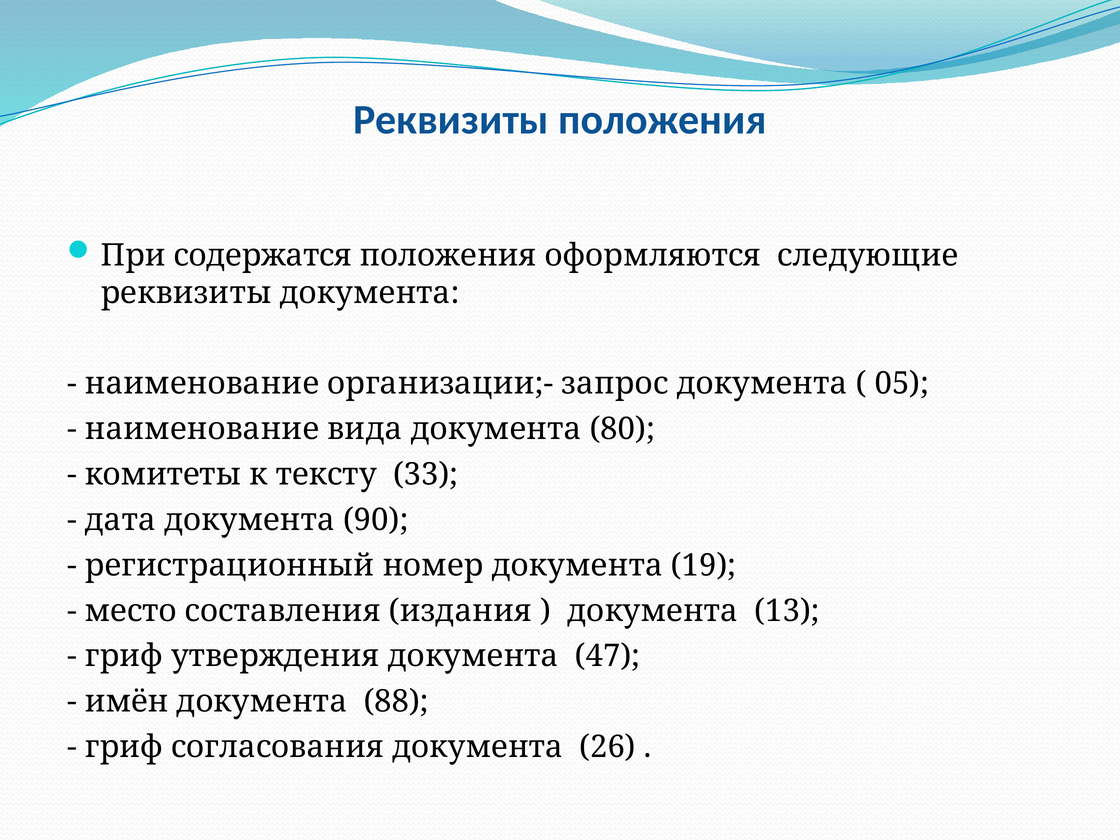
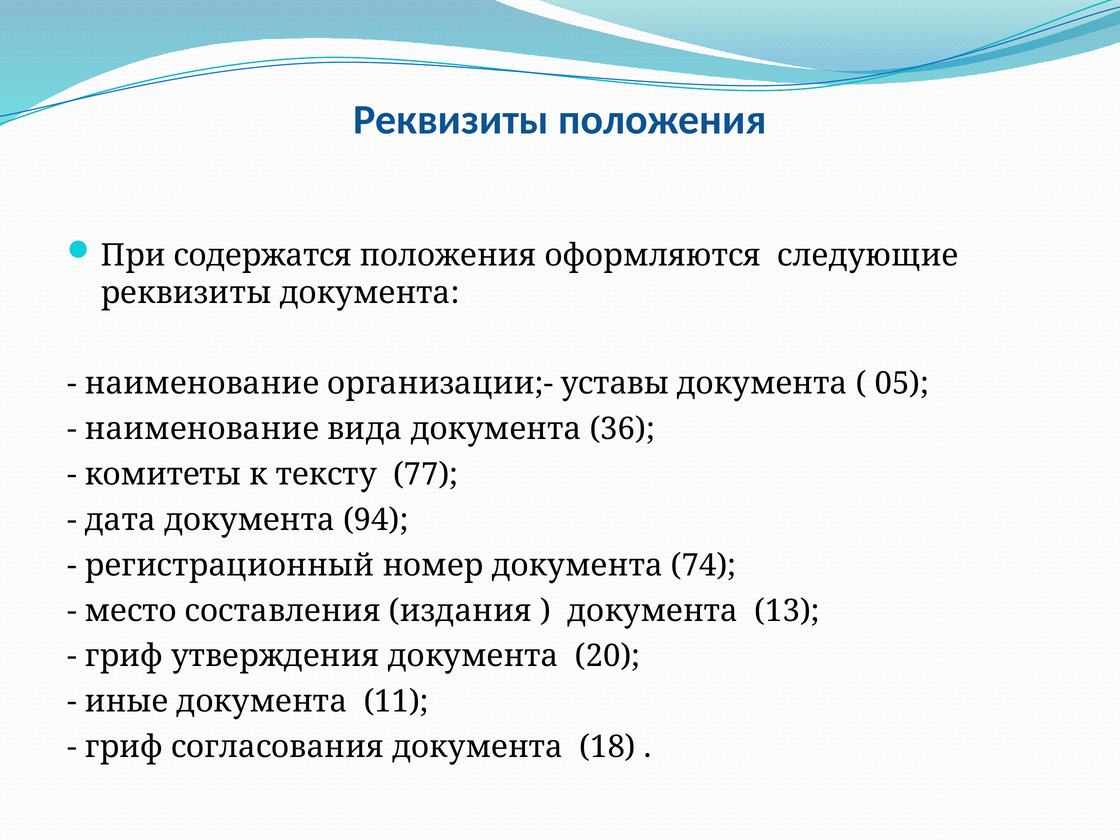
запрос: запрос -> уставы (615, 384)
80: 80 -> 36 (622, 429)
33: 33 -> 77 (426, 475)
90: 90 -> 94 (376, 520)
19: 19 -> 74 (704, 565)
47: 47 -> 20 (608, 656)
имён: имён -> иные (127, 702)
88: 88 -> 11 (396, 702)
26: 26 -> 18 (608, 747)
